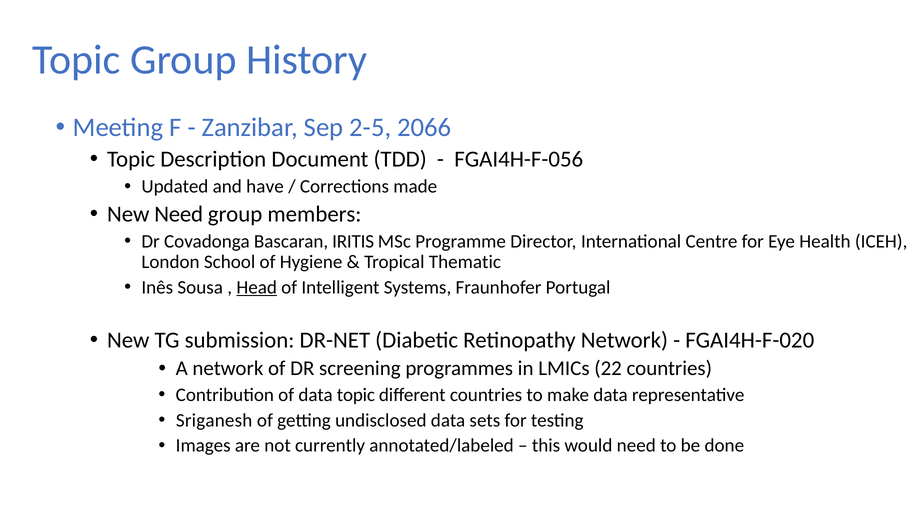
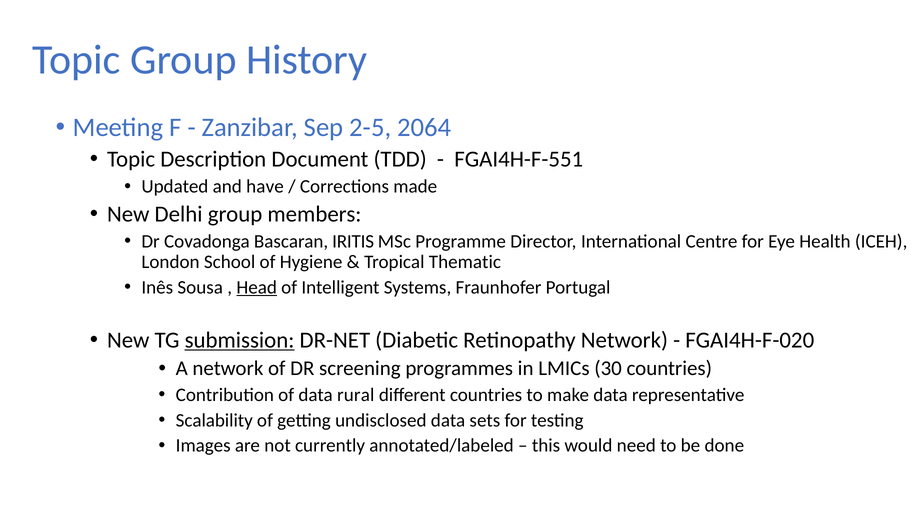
2066: 2066 -> 2064 (424, 127)
FGAI4H-F-056: FGAI4H-F-056 -> FGAI4H-F-551 (519, 159)
New Need: Need -> Delhi (179, 214)
submission underline: none -> present (240, 340)
22: 22 -> 30 (608, 368)
data topic: topic -> rural (356, 395)
Sriganesh: Sriganesh -> Scalability (214, 420)
